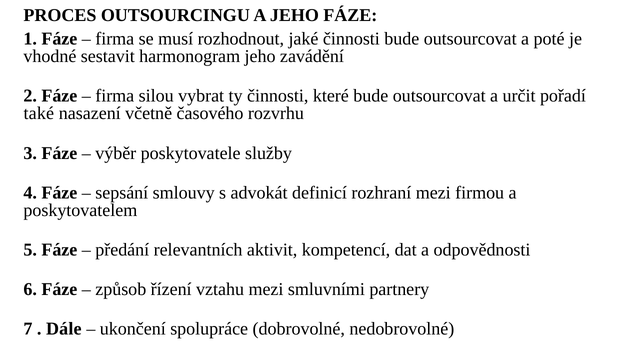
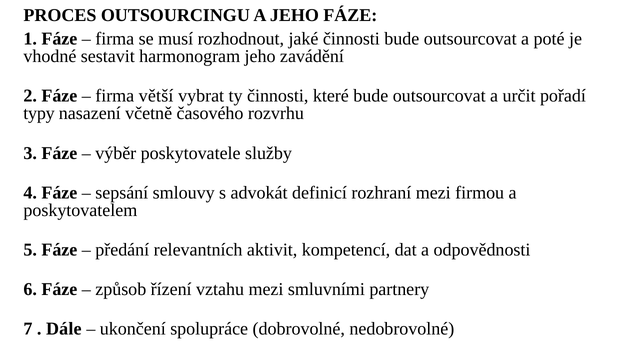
silou: silou -> větší (156, 96)
také: také -> typy (39, 113)
